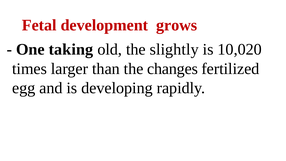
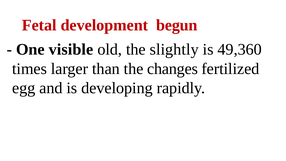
grows: grows -> begun (177, 25)
taking: taking -> visible (71, 49)
10,020: 10,020 -> 49,360 (240, 49)
